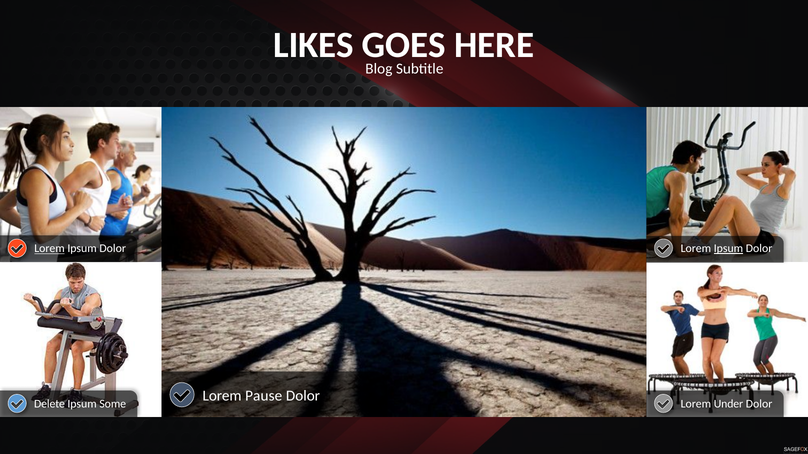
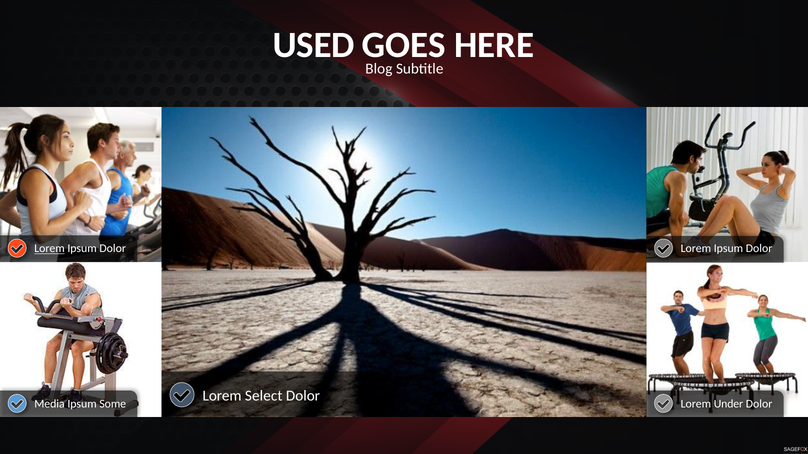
LIKES: LIKES -> USED (314, 45)
Ipsum underline: present -> none (728, 249)
Pause: Pause -> Select (264, 396)
Delete: Delete -> Media (49, 404)
